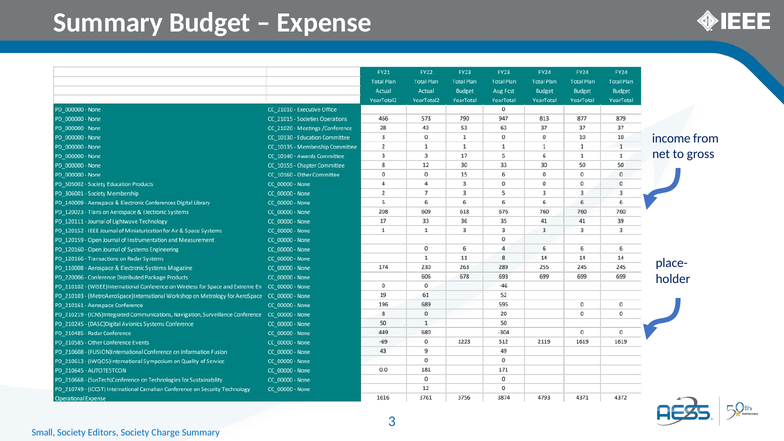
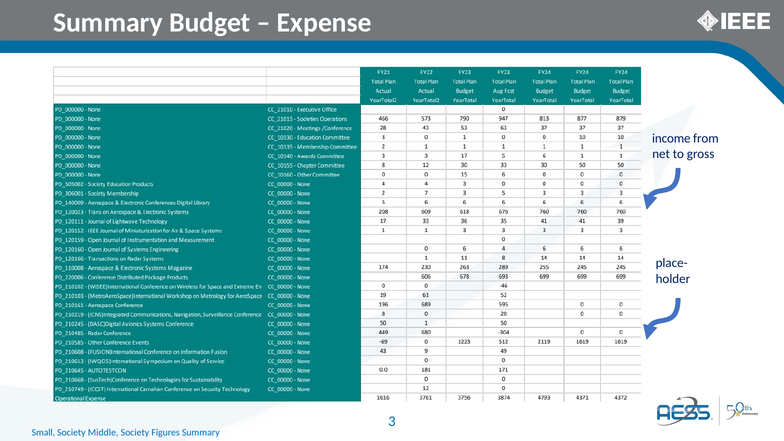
Editors: Editors -> Middle (103, 433)
Charge: Charge -> Figures (166, 433)
